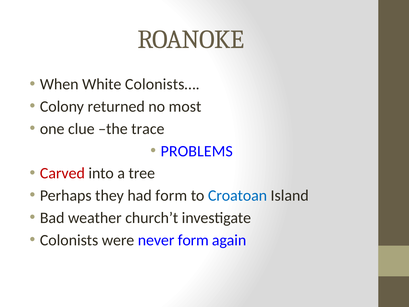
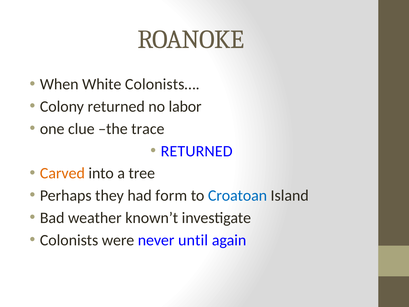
most: most -> labor (185, 106)
PROBLEMS: PROBLEMS -> RETURNED (197, 151)
Carved colour: red -> orange (62, 173)
church’t: church’t -> known’t (152, 218)
never form: form -> until (193, 240)
